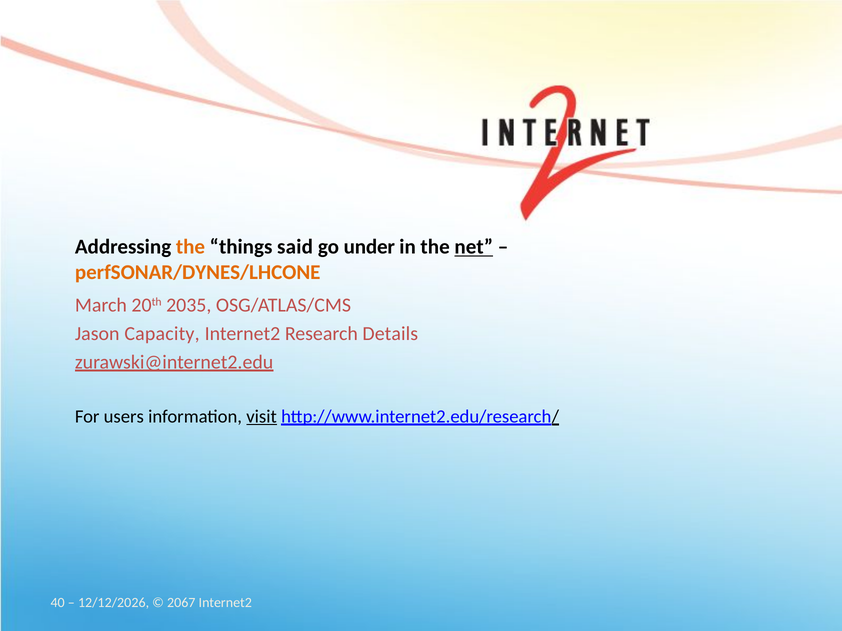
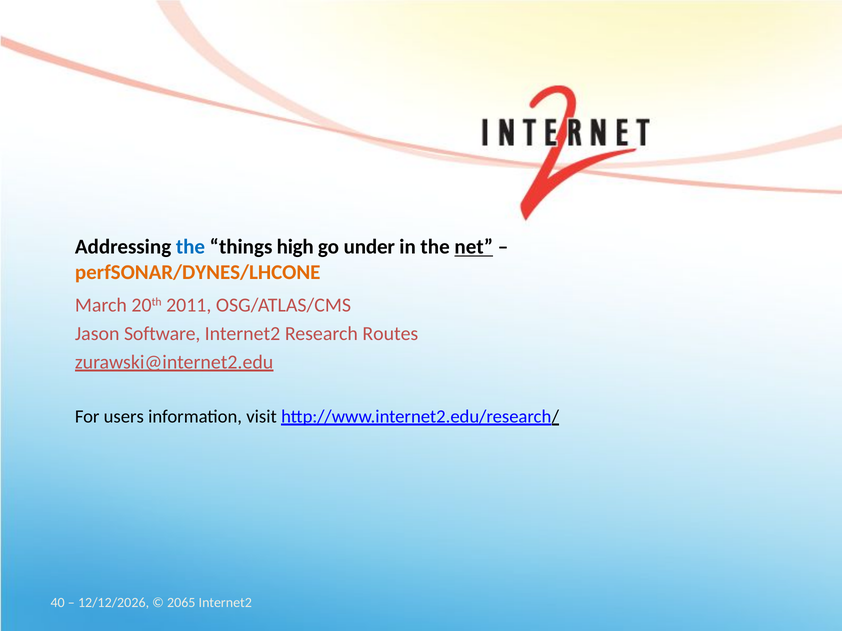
the colour: orange -> blue (191, 247)
said: said -> high (295, 247)
2035: 2035 -> 2011 (189, 305)
Capacity: Capacity -> Software (162, 334)
Details: Details -> Routes (390, 334)
visit underline: present -> none (262, 417)
2067: 2067 -> 2065 (181, 603)
